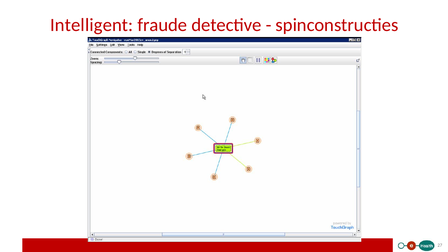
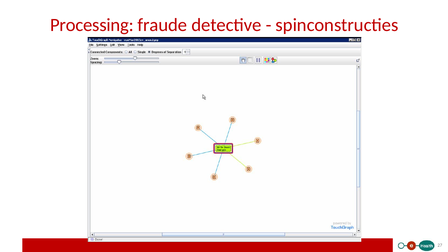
Intelligent: Intelligent -> Processing (92, 25)
